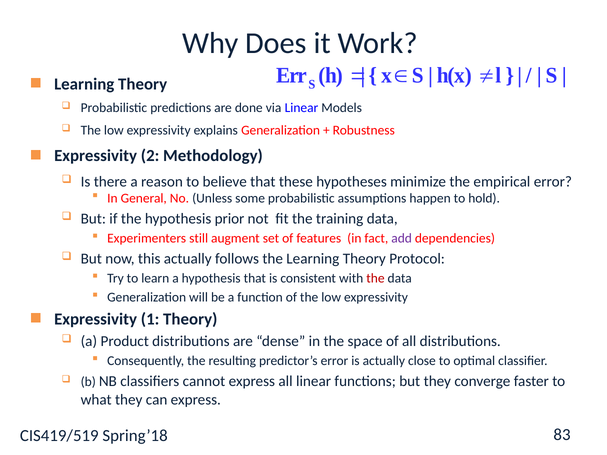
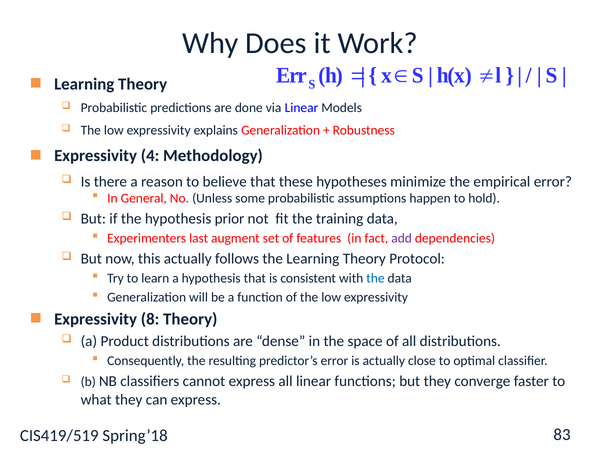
2: 2 -> 4 (150, 156)
still: still -> last (199, 238)
the colour: red -> blue (375, 279)
1: 1 -> 8 (150, 319)
